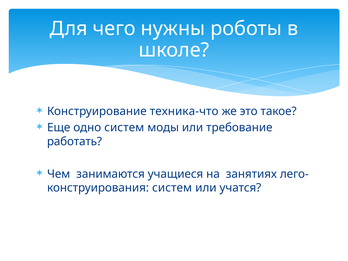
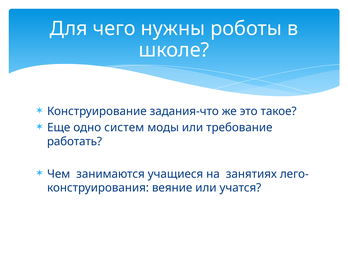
техника-что: техника-что -> задания-что (184, 111)
конструирования систем: систем -> веяние (172, 188)
